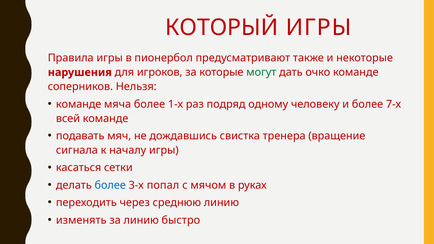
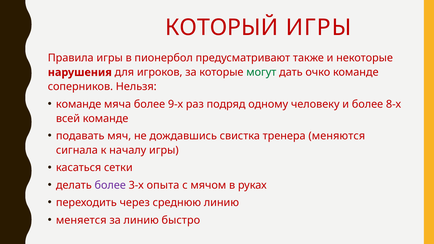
1-х: 1-х -> 9-х (176, 104)
7-х: 7-х -> 8-х (394, 104)
вращение: вращение -> меняются (337, 136)
более colour: blue -> purple (110, 185)
попал: попал -> опыта (163, 185)
изменять: изменять -> меняется (81, 220)
